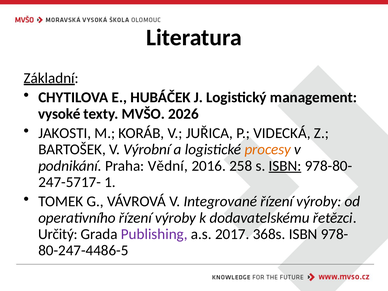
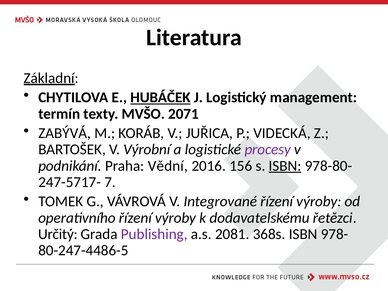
HUBÁČEK underline: none -> present (160, 98)
vysoké: vysoké -> termín (59, 114)
2026: 2026 -> 2071 (183, 114)
JAKOSTI: JAKOSTI -> ZABÝVÁ (65, 133)
procesy colour: orange -> purple (268, 150)
258: 258 -> 156 (241, 166)
1: 1 -> 7 (110, 182)
2017: 2017 -> 2081 (232, 234)
